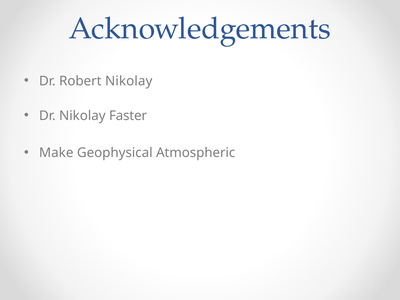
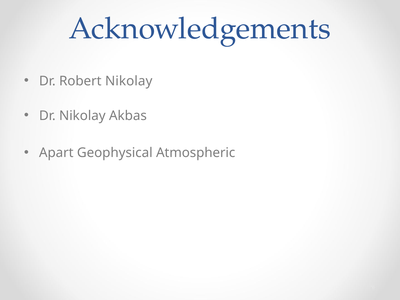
Faster: Faster -> Akbas (128, 116)
Make: Make -> Apart (56, 153)
